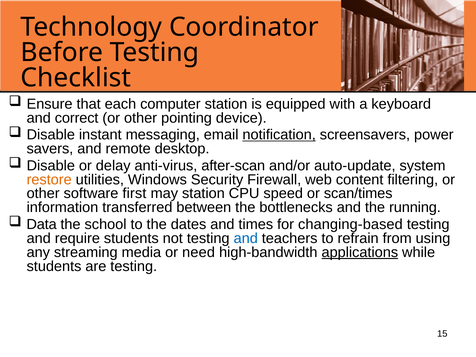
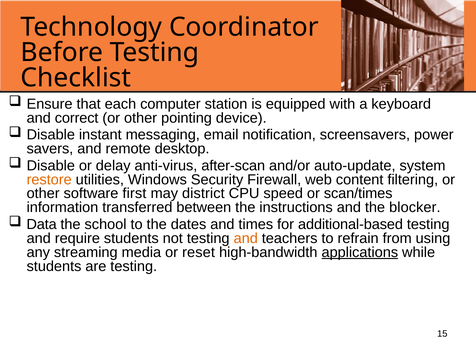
notification underline: present -> none (279, 135)
may station: station -> district (203, 194)
bottlenecks: bottlenecks -> instructions (296, 207)
running: running -> blocker (415, 207)
changing-based: changing-based -> additional-based (351, 224)
and colour: blue -> orange (246, 238)
need: need -> reset (199, 252)
